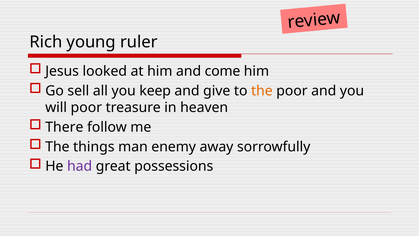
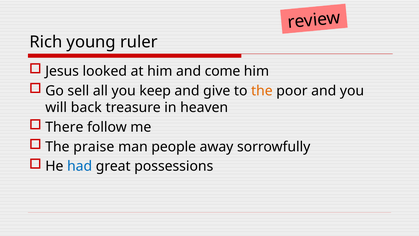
will poor: poor -> back (86, 107)
things: things -> praise (94, 147)
enemy: enemy -> people (174, 147)
had colour: purple -> blue (80, 166)
